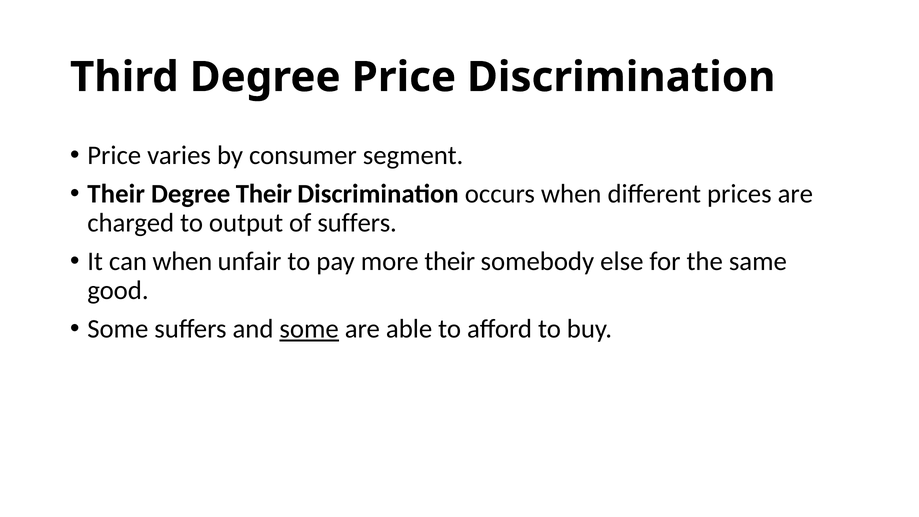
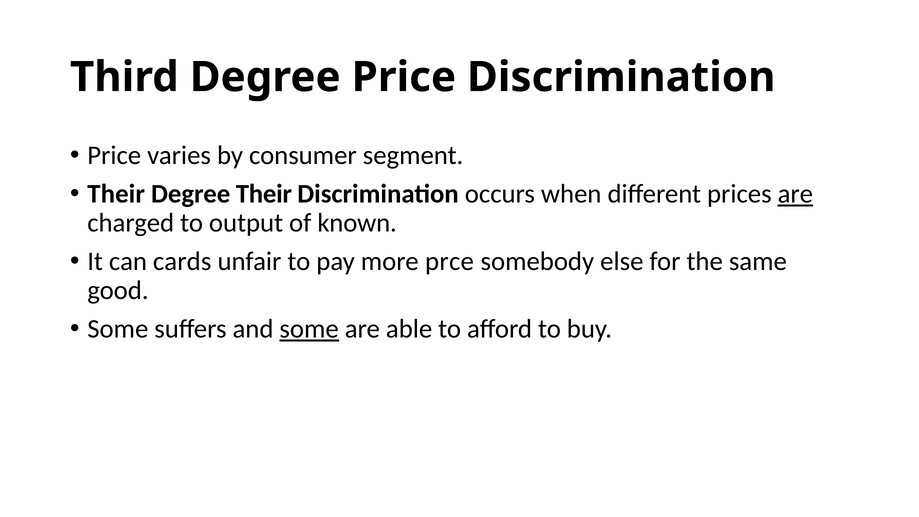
are underline: none -> present (795, 194)
of suffers: suffers -> known (357, 223)
can when: when -> cards (182, 261)
more their: their -> prce (449, 261)
